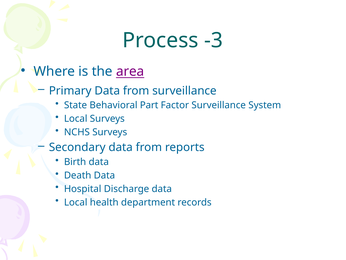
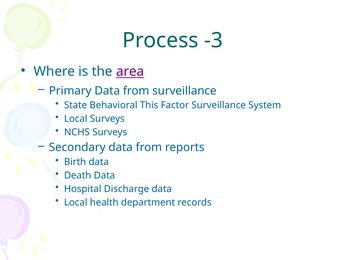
Part: Part -> This (149, 105)
